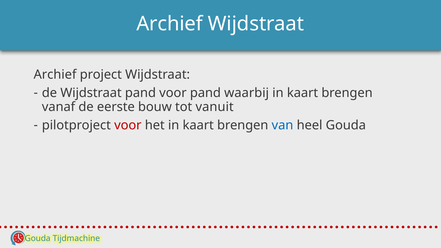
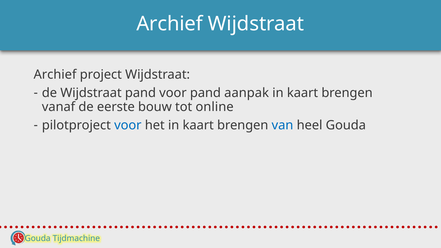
waarbij: waarbij -> aanpak (247, 93)
vanuit: vanuit -> online (215, 107)
voor colour: red -> blue (128, 125)
